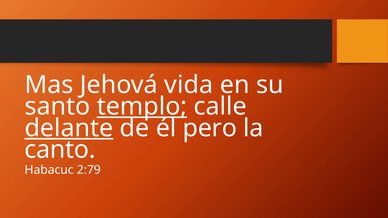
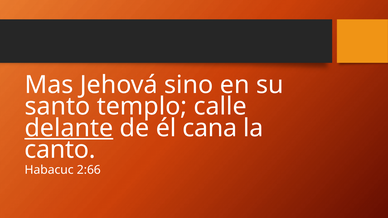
vida: vida -> sino (189, 85)
templo underline: present -> none (142, 107)
pero: pero -> cana (210, 128)
2:79: 2:79 -> 2:66 (89, 170)
